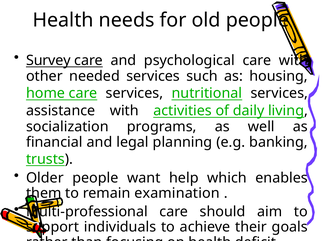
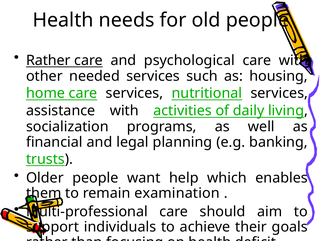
Survey: Survey -> Rather (48, 60)
